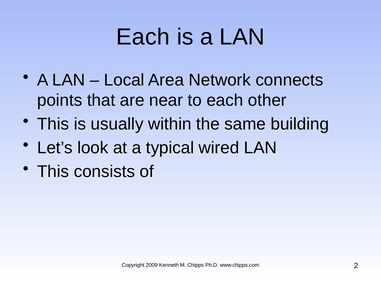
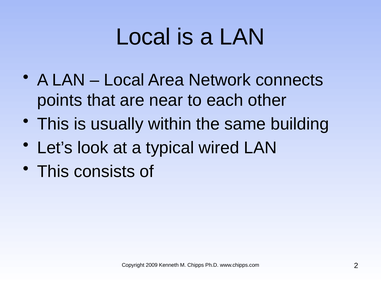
Each: Each -> Local (143, 37)
